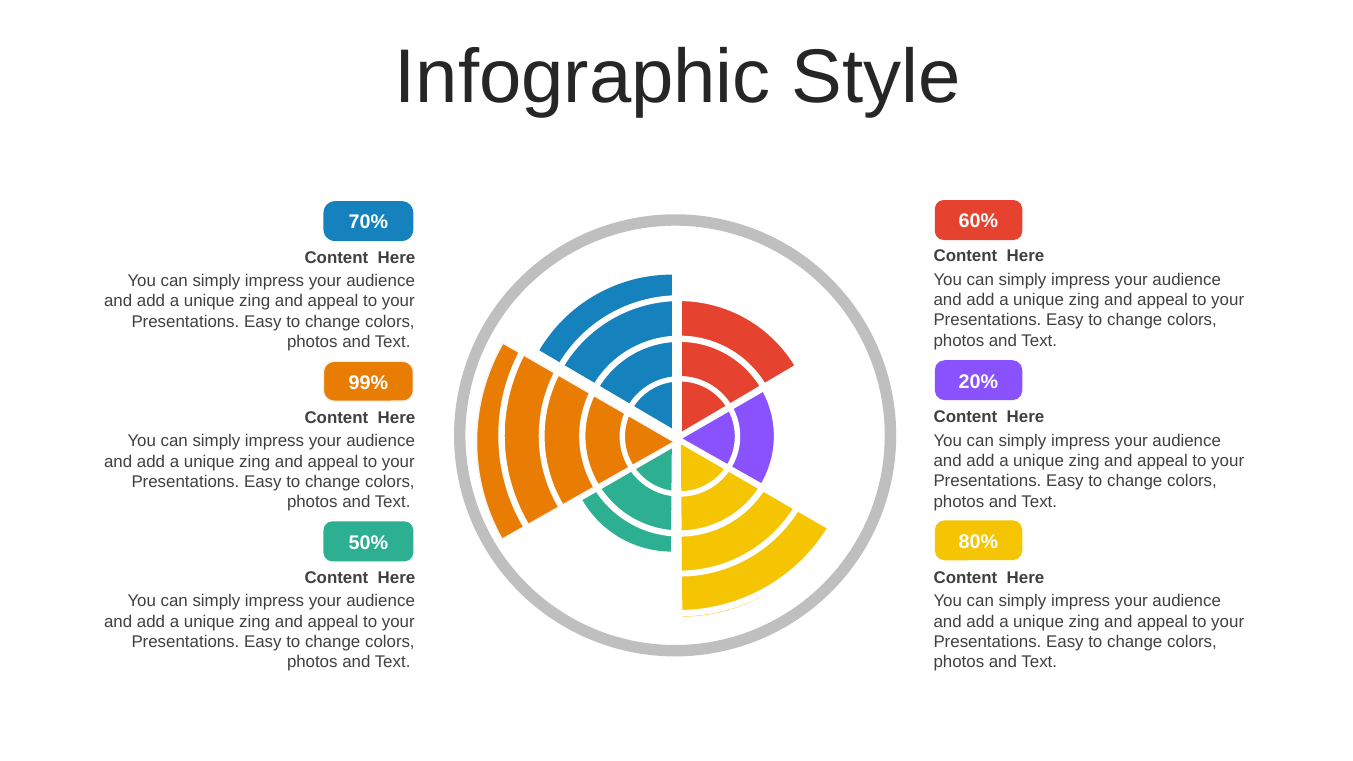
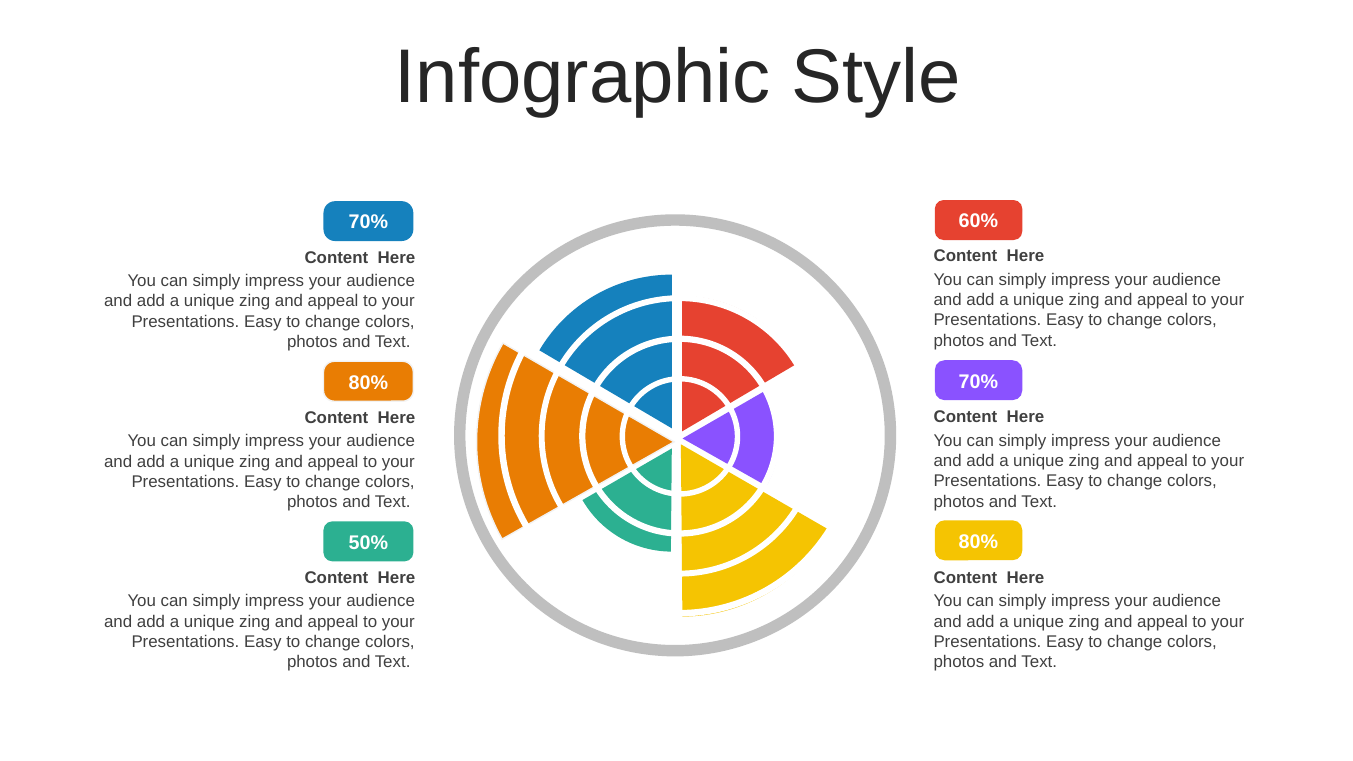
20%: 20% -> 70% (978, 382)
99%: 99% -> 80% (368, 383)
